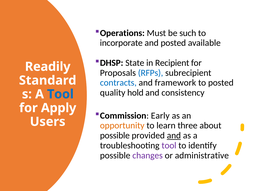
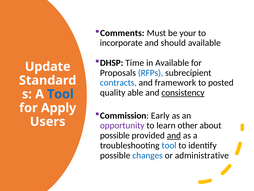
Operations: Operations -> Comments (122, 33)
such: such -> your (188, 33)
and posted: posted -> should (173, 43)
State: State -> Time (135, 63)
in Recipient: Recipient -> Available (172, 63)
Readily: Readily -> Update (48, 66)
hold: hold -> able (135, 92)
consistency underline: none -> present (183, 92)
opportunity colour: orange -> purple (122, 125)
three: three -> other (188, 125)
tool colour: purple -> blue (169, 145)
changes colour: purple -> blue (148, 155)
